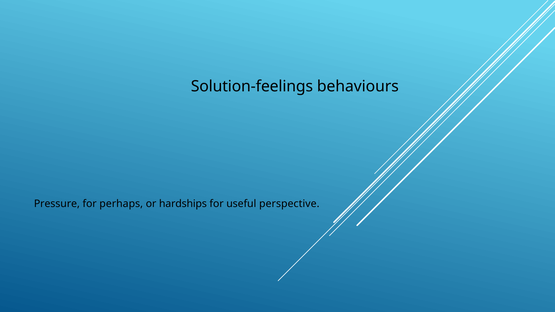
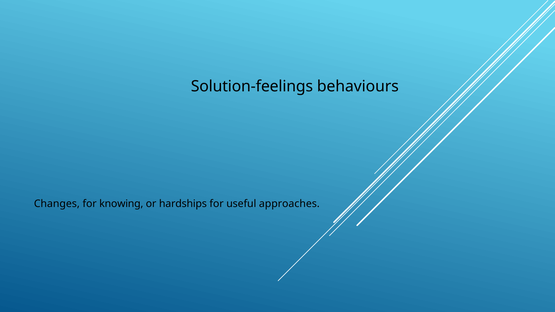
Pressure: Pressure -> Changes (57, 204)
perhaps: perhaps -> knowing (121, 204)
perspective: perspective -> approaches (289, 204)
